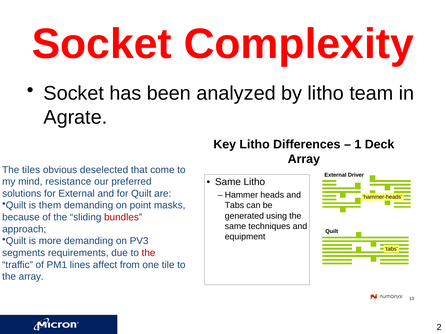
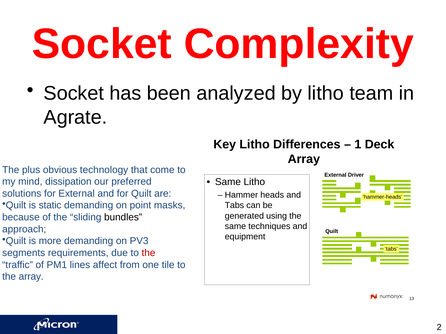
tiles: tiles -> plus (31, 170)
deselected: deselected -> technology (104, 170)
resistance: resistance -> dissipation (68, 182)
them: them -> static (50, 206)
bundles colour: red -> black (123, 218)
